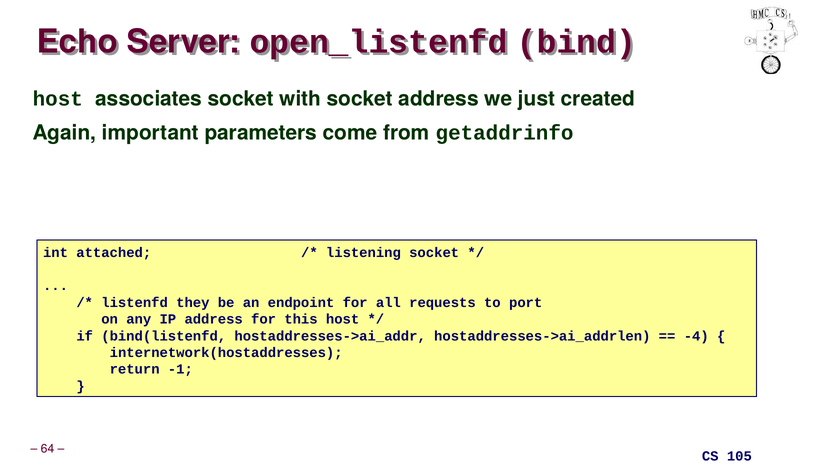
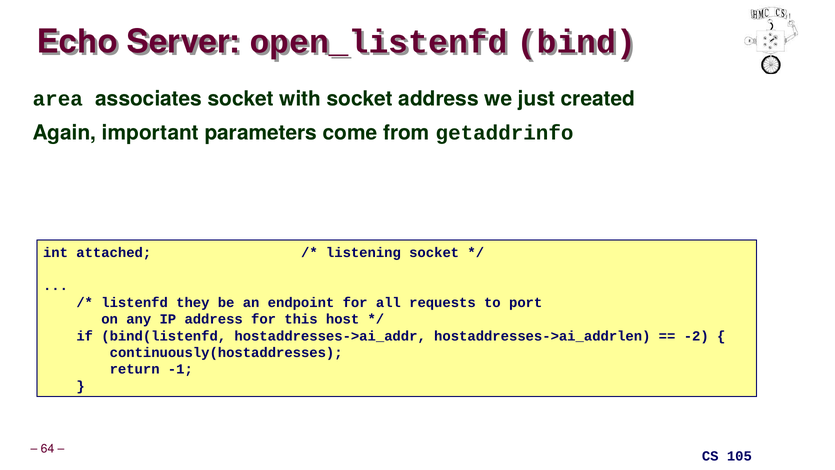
host: host -> area (58, 99)
-4: -4 -> -2 (696, 336)
internetwork(hostaddresses: internetwork(hostaddresses -> continuously(hostaddresses (226, 352)
